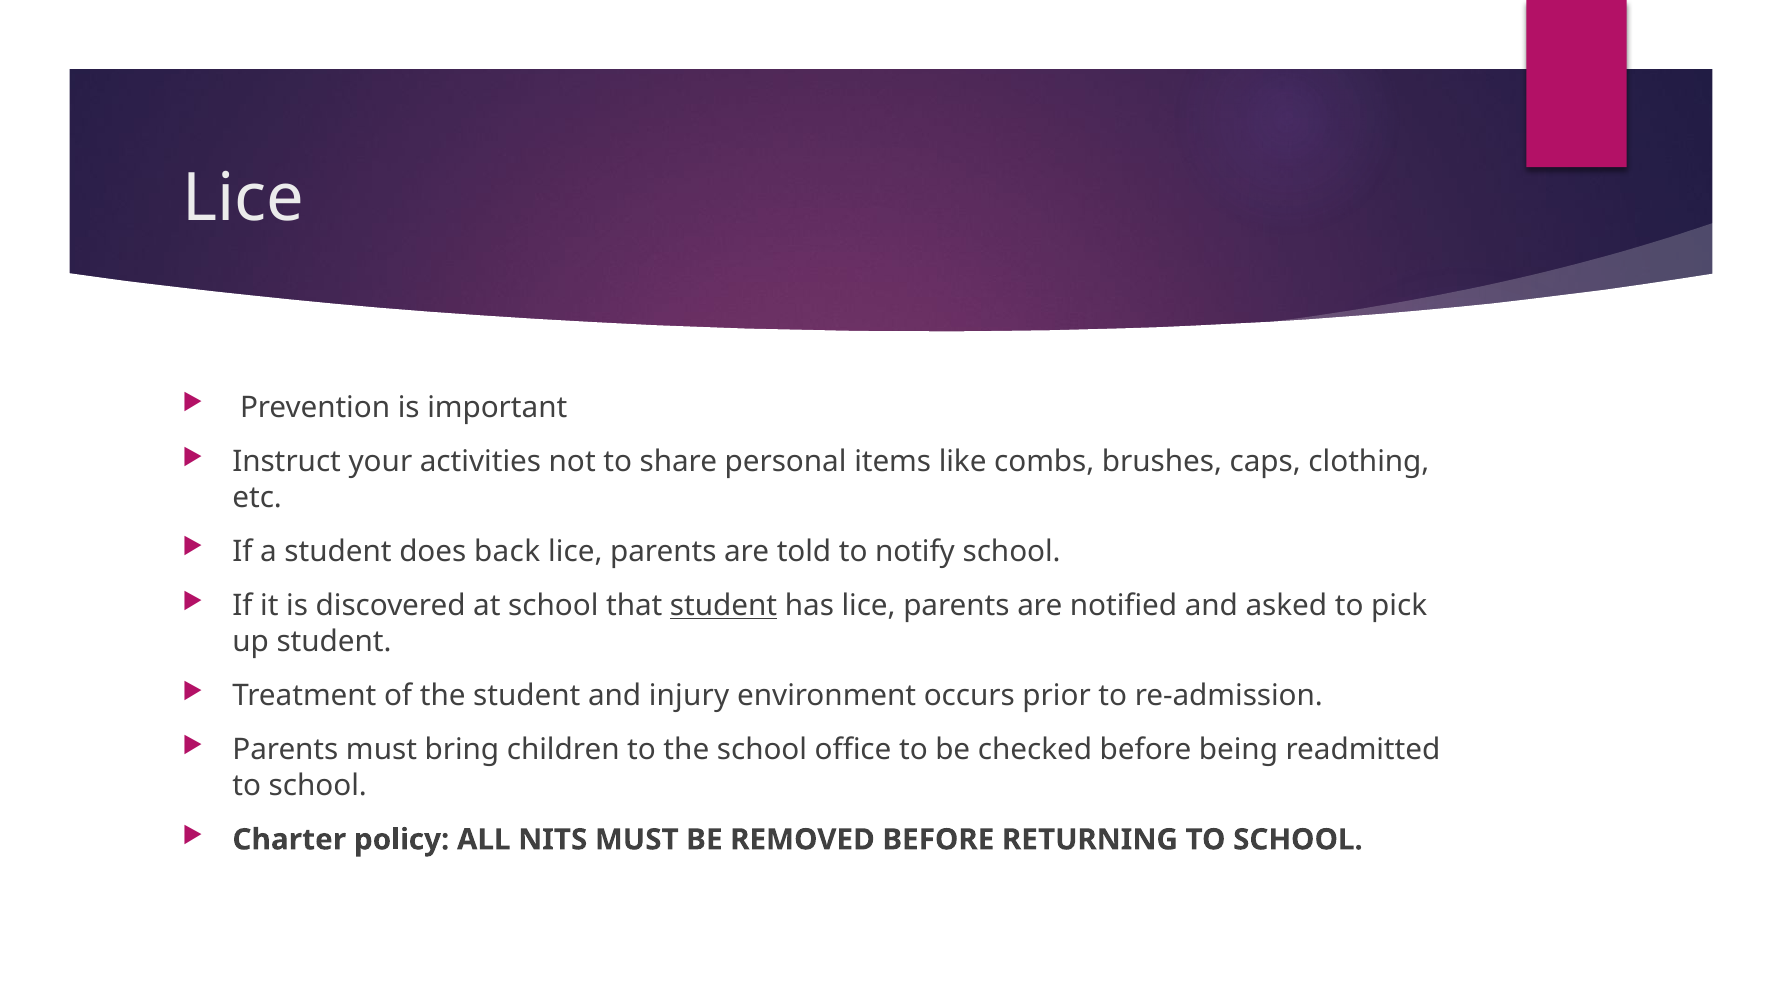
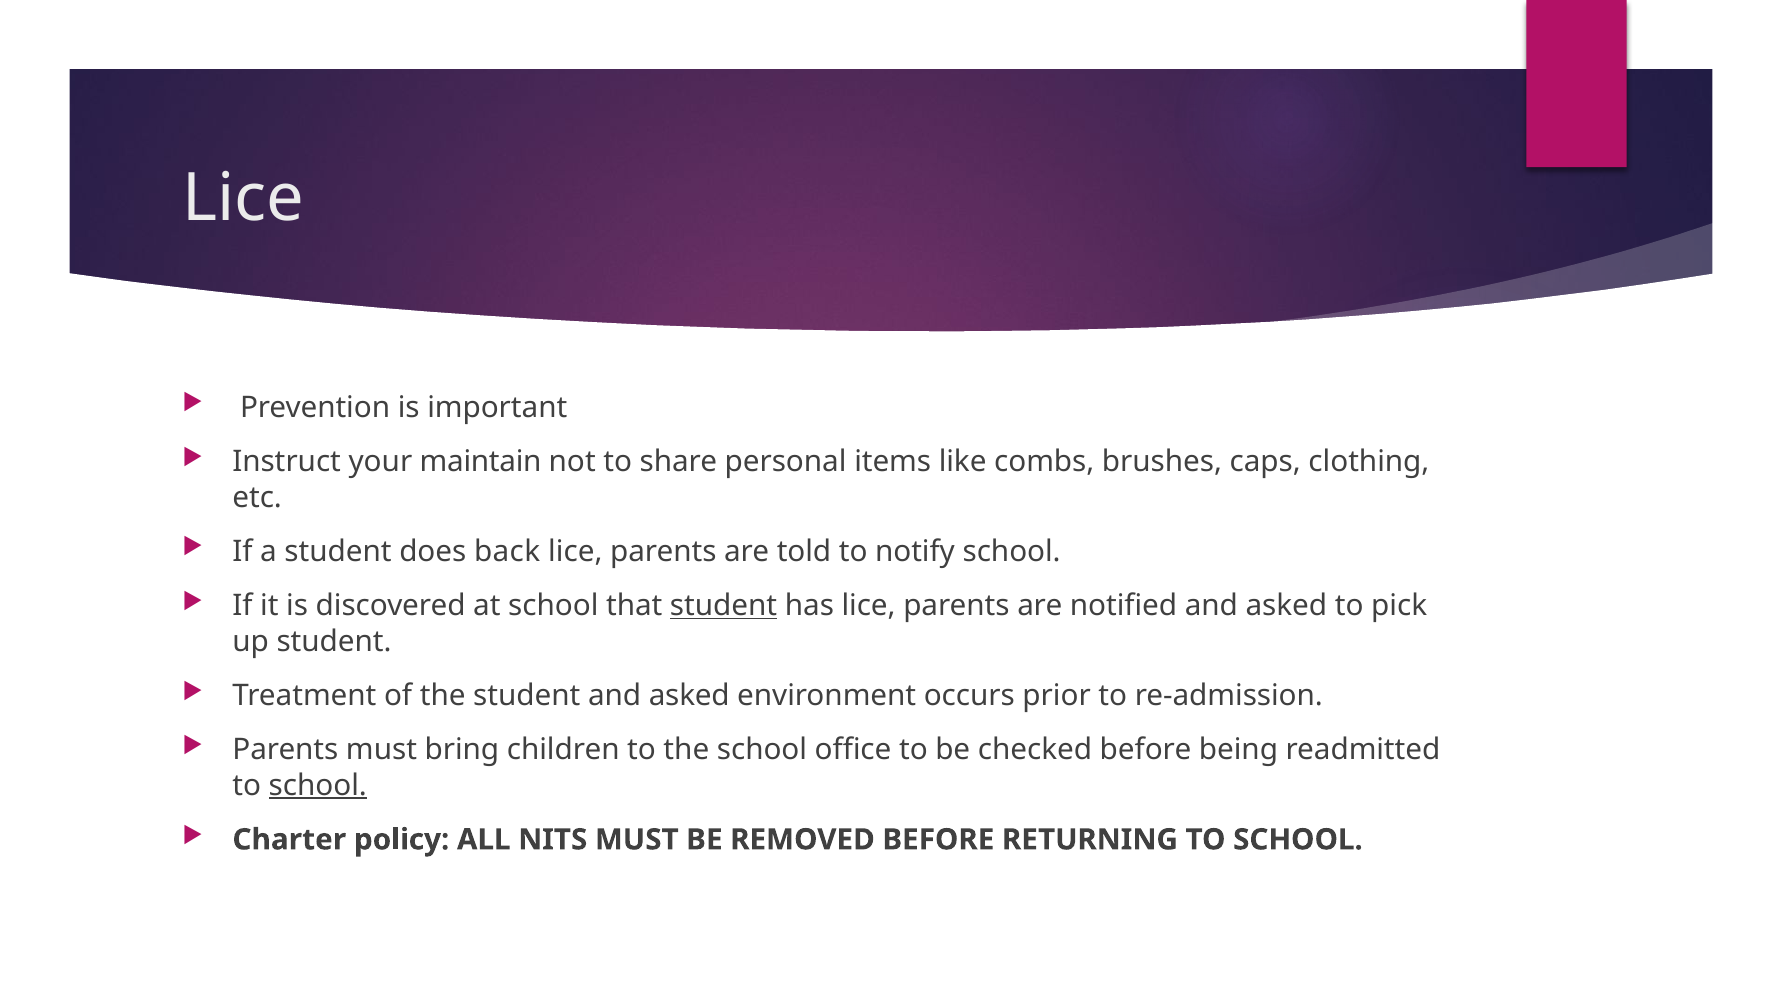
activities: activities -> maintain (481, 462)
student and injury: injury -> asked (689, 696)
school underline: none -> present (318, 785)
